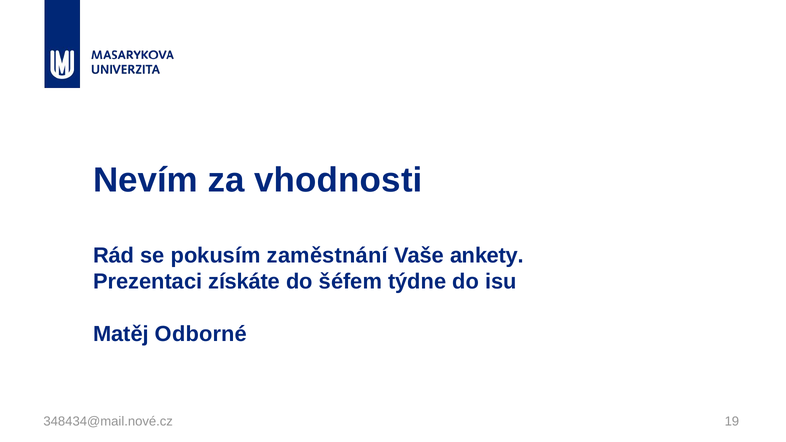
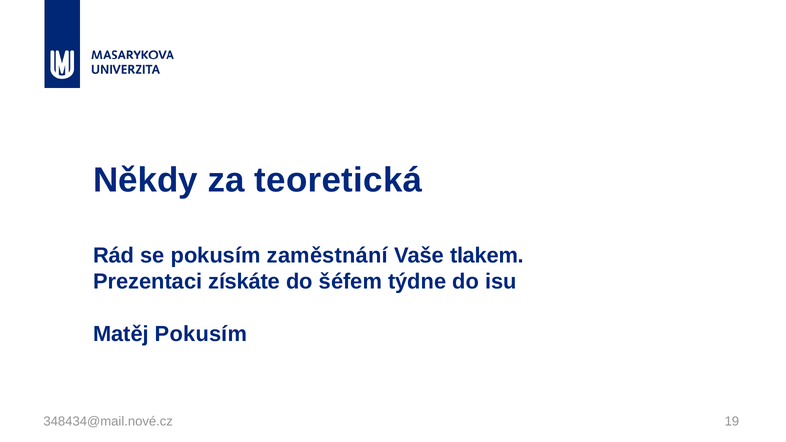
Nevím: Nevím -> Někdy (145, 180)
vhodnosti: vhodnosti -> teoretická (338, 180)
ankety: ankety -> tlakem (487, 255)
Matěj Odborné: Odborné -> Pokusím (201, 334)
